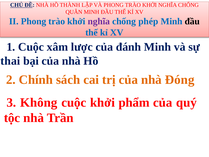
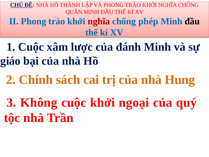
nghĩa colour: purple -> red (99, 21)
thai: thai -> giáo (10, 61)
Đóng: Đóng -> Hung (180, 80)
phẩm: phẩm -> ngoại (134, 102)
